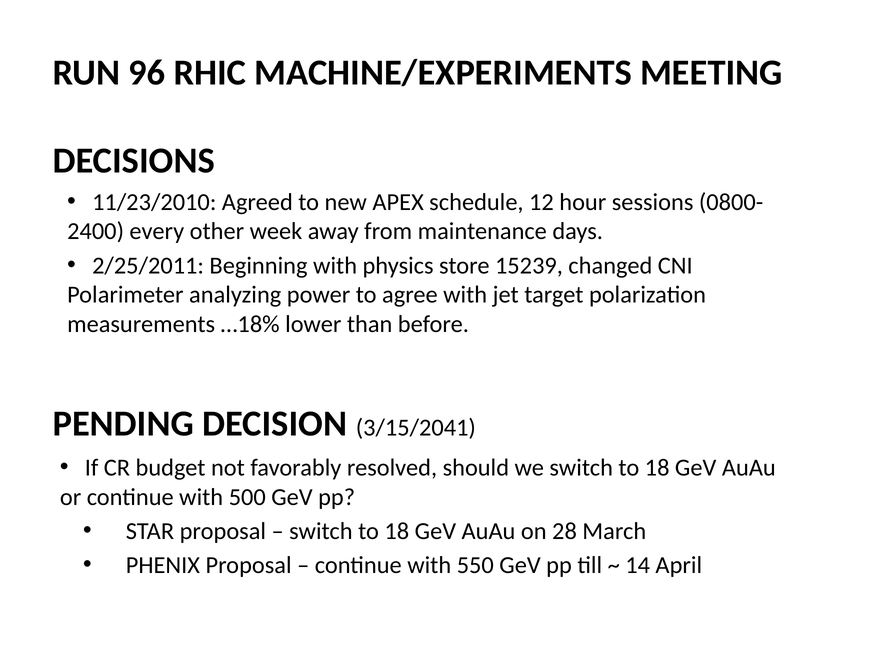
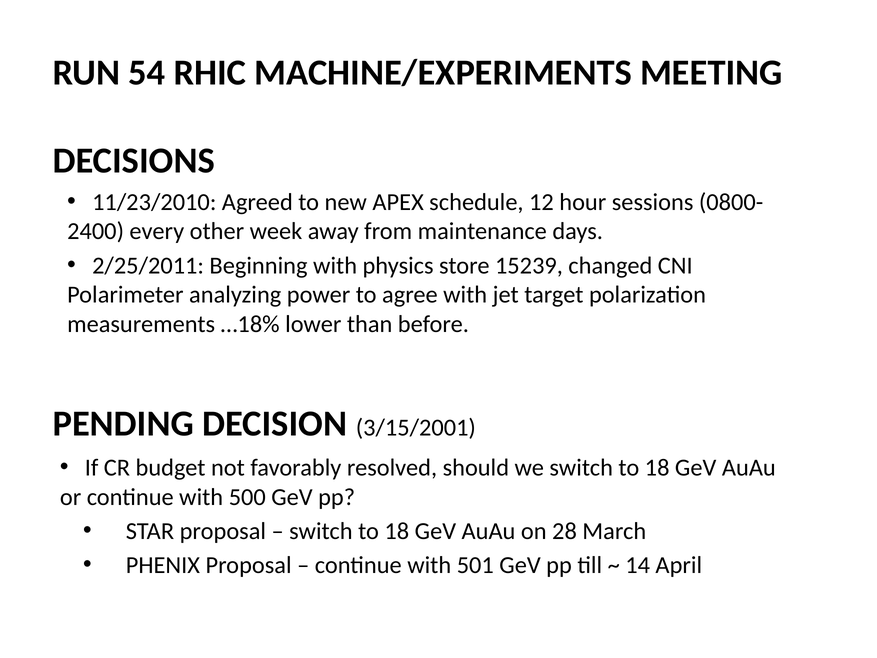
96: 96 -> 54 (147, 73)
3/15/2041: 3/15/2041 -> 3/15/2001 (416, 428)
550: 550 -> 501 (475, 565)
